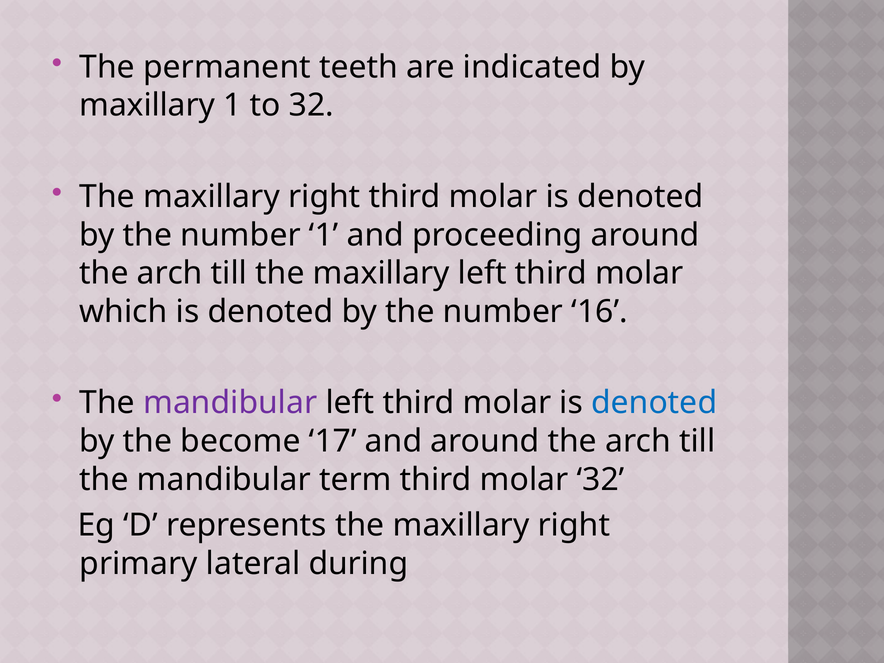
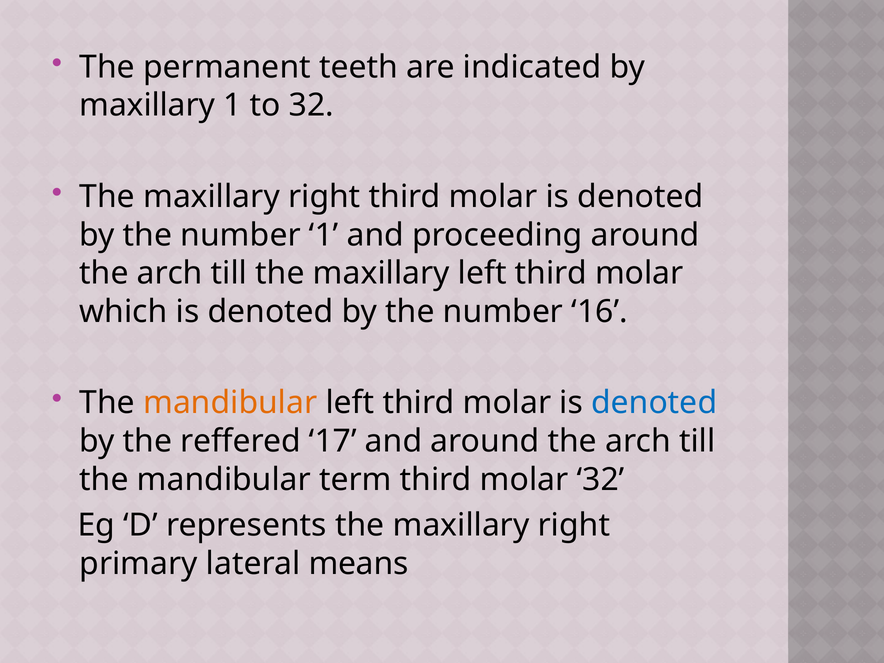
mandibular colour: purple -> orange (230, 403)
become: become -> reffered (241, 441)
during: during -> means (359, 563)
